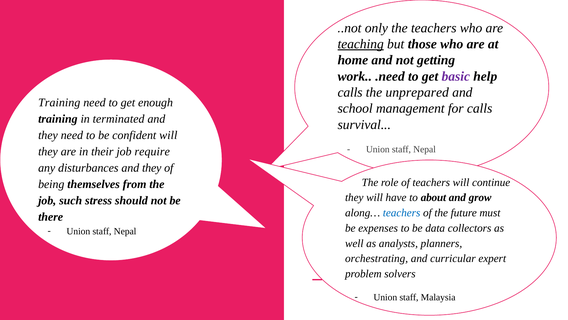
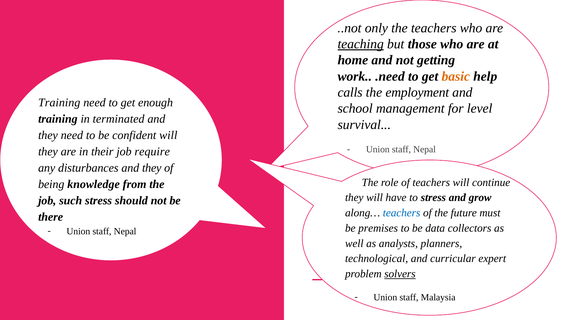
basic colour: purple -> orange (456, 76)
unprepared: unprepared -> employment (417, 92)
for calls: calls -> level (480, 108)
themselves: themselves -> knowledge (94, 184)
to about: about -> stress (433, 197)
expenses: expenses -> premises (378, 228)
orchestrating: orchestrating -> technological (377, 258)
solvers underline: none -> present (400, 273)
